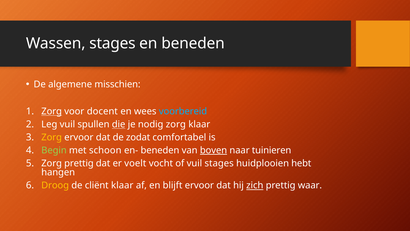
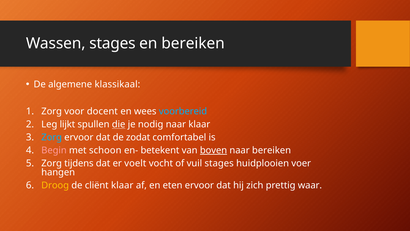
en beneden: beneden -> bereiken (193, 43)
misschien: misschien -> klassikaal (117, 84)
Zorg underline: present -> none (52, 111)
Leg vuil: vuil -> lijkt (67, 124)
nodig zorg: zorg -> naar (176, 124)
Zorg colour: yellow -> light blue (52, 137)
Begin colour: light green -> pink (54, 150)
en- beneden: beneden -> betekent (160, 150)
naar tuinieren: tuinieren -> bereiken (272, 150)
Zorg prettig: prettig -> tijdens (79, 163)
hebt: hebt -> voer (301, 163)
blijft: blijft -> eten (173, 185)
zich underline: present -> none (255, 185)
